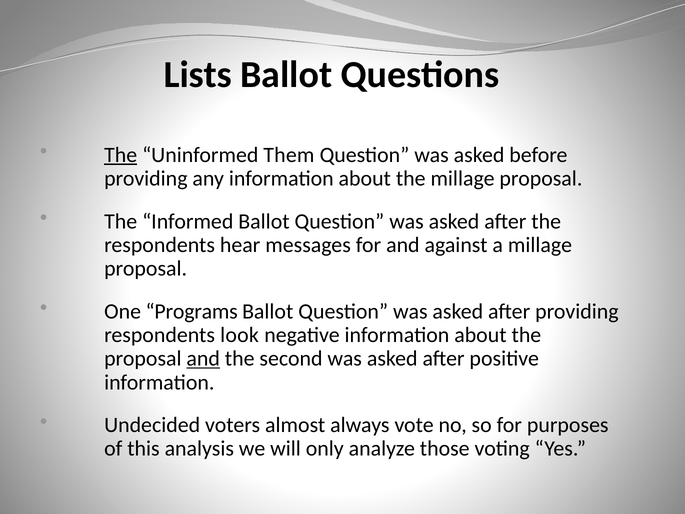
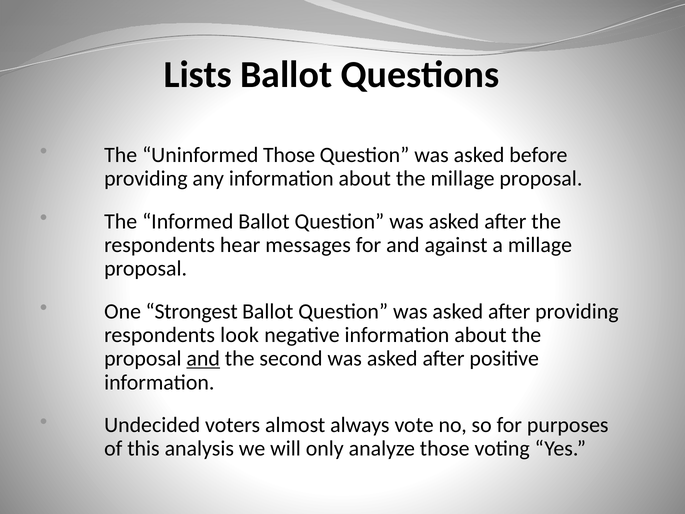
The underline: present -> none (121, 155)
Uninformed Them: Them -> Those (289, 155)
Programs: Programs -> Strongest (192, 311)
